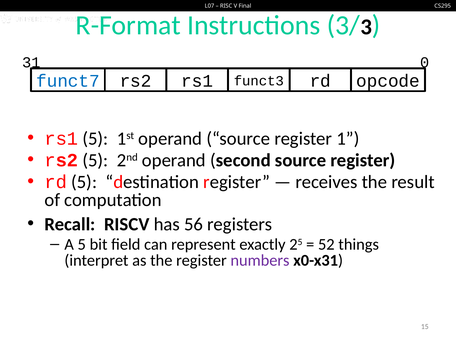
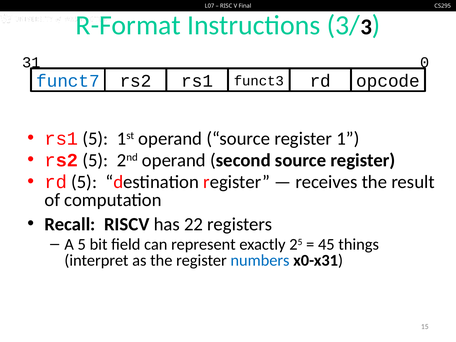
56: 56 -> 22 (194, 224)
52: 52 -> 45 (326, 245)
numbers colour: purple -> blue (260, 260)
